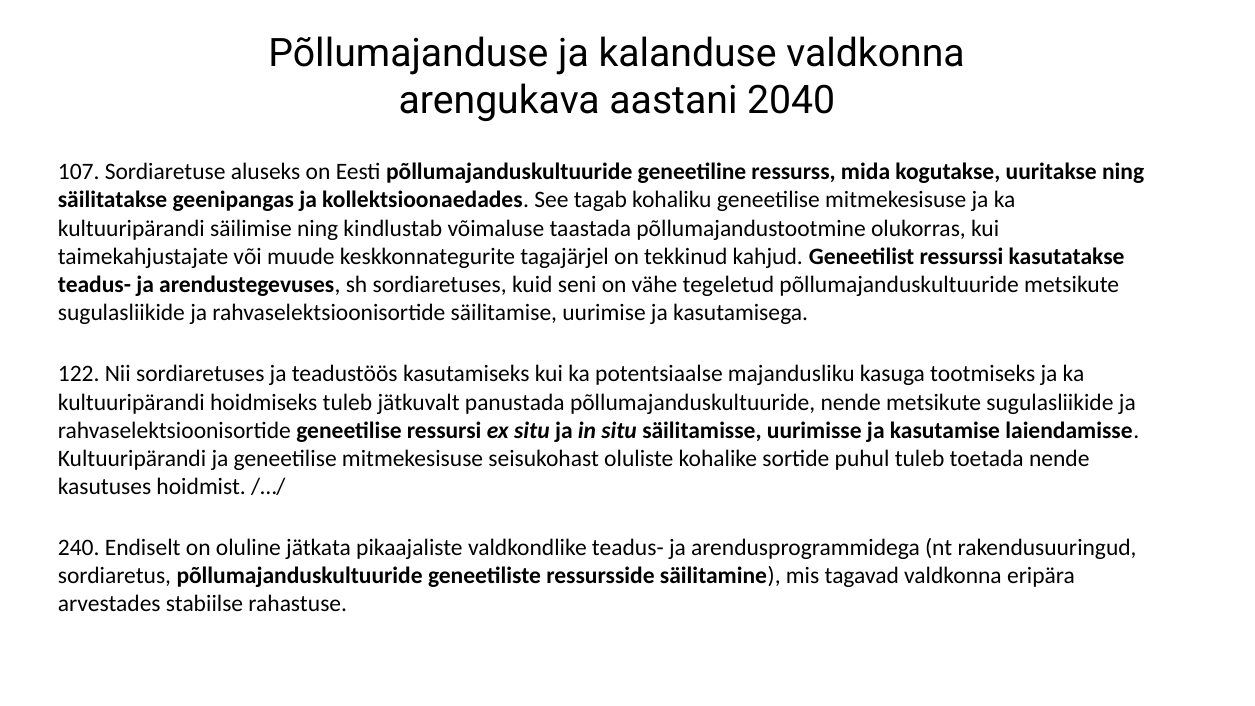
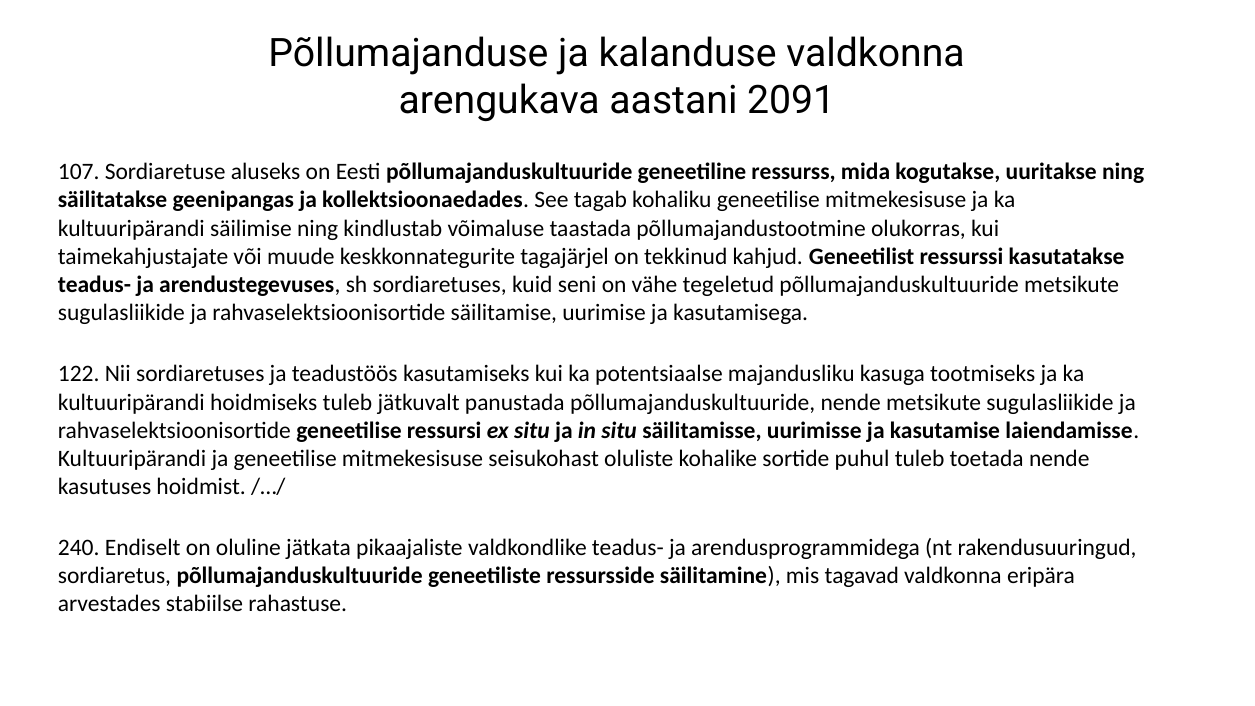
2040: 2040 -> 2091 (791, 100)
